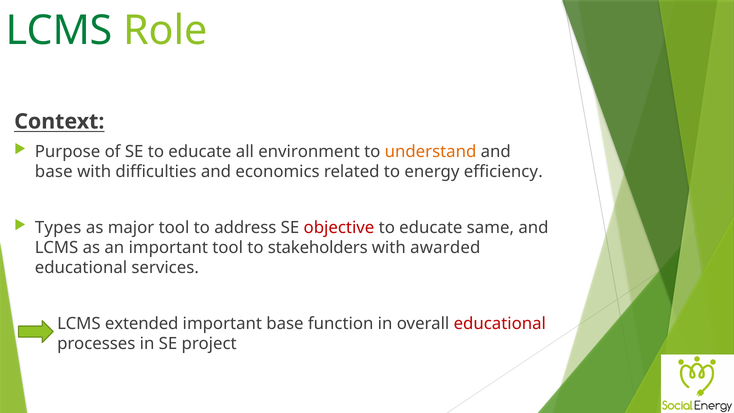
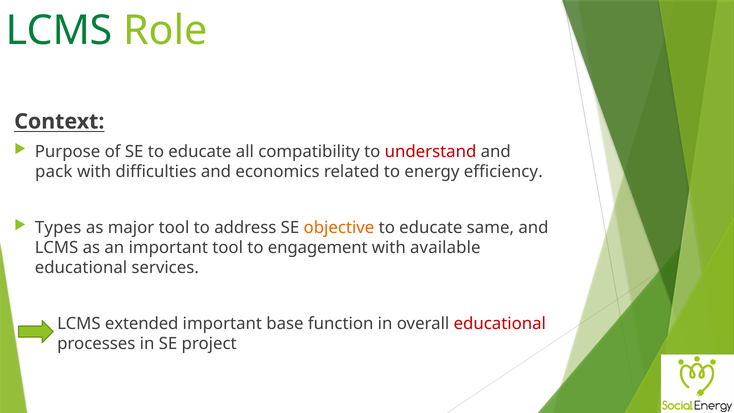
environment: environment -> compatibility (309, 152)
understand colour: orange -> red (431, 152)
base: base -> pack (54, 172)
objective colour: red -> orange (339, 227)
stakeholders: stakeholders -> engagement (318, 248)
awarded: awarded -> available (445, 248)
